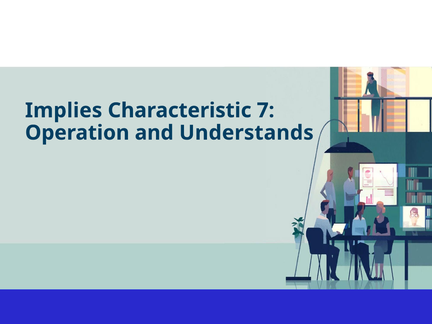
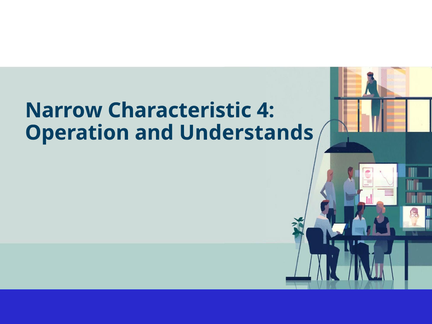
Implies: Implies -> Narrow (64, 110)
7: 7 -> 4 (266, 110)
